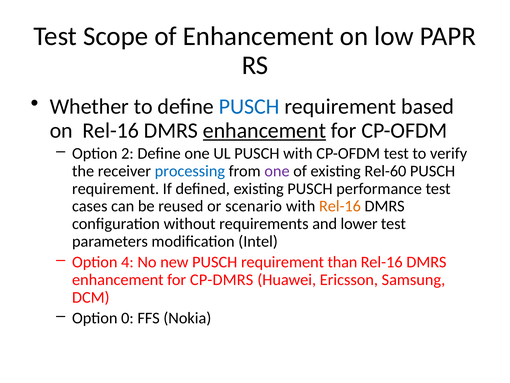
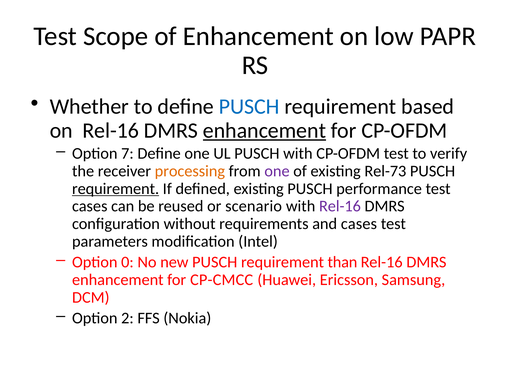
2: 2 -> 7 (127, 153)
processing colour: blue -> orange (190, 171)
Rel-60: Rel-60 -> Rel-73 (385, 171)
requirement underline: none -> present (116, 188)
Rel-16 colour: orange -> purple (340, 206)
and lower: lower -> cases (359, 224)
4: 4 -> 0 (127, 262)
CP-DMRS: CP-DMRS -> CP-CMCC (222, 279)
0: 0 -> 2 (127, 318)
